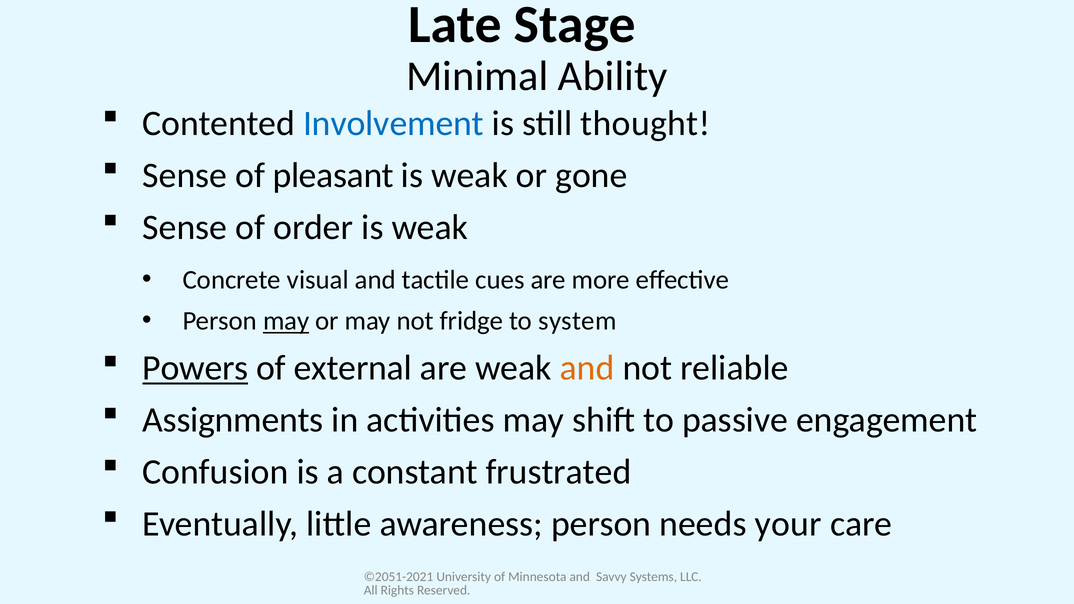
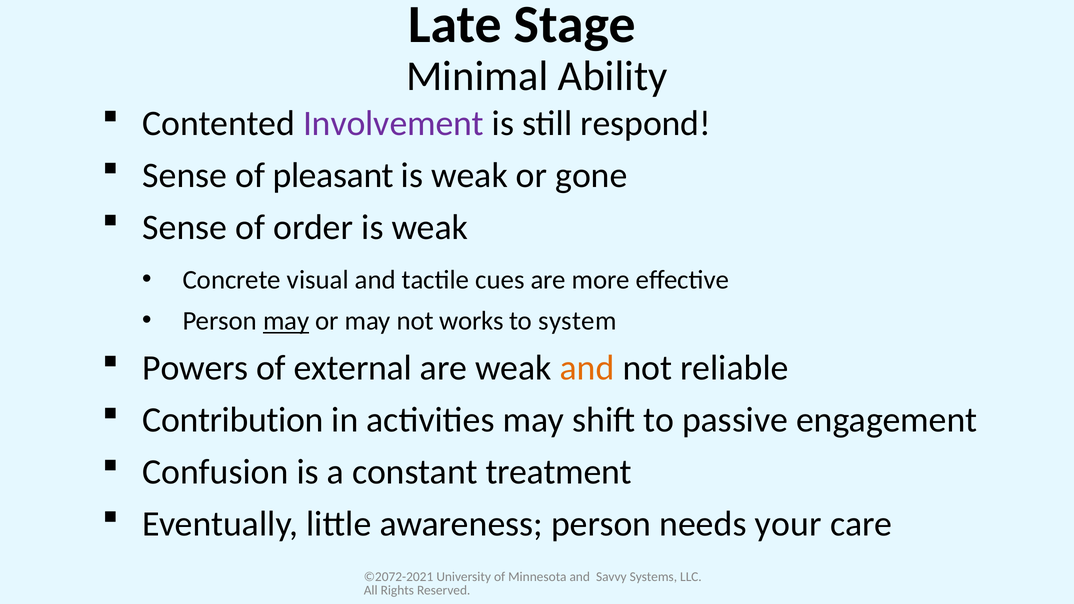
Involvement colour: blue -> purple (394, 123)
thought: thought -> respond (646, 123)
fridge: fridge -> works (472, 321)
Powers underline: present -> none (195, 368)
Assignments: Assignments -> Contribution (233, 420)
frustrated: frustrated -> treatment (559, 472)
©2051-2021: ©2051-2021 -> ©2072-2021 (399, 577)
